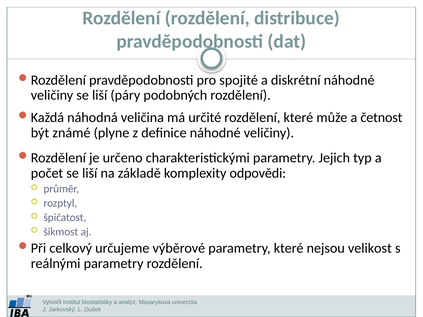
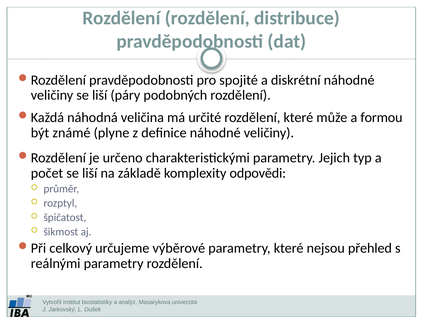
četnost: četnost -> formou (381, 118)
velikost: velikost -> přehled (370, 248)
